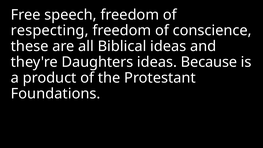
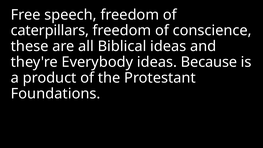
respecting: respecting -> caterpillars (50, 31)
Daughters: Daughters -> Everybody (97, 62)
